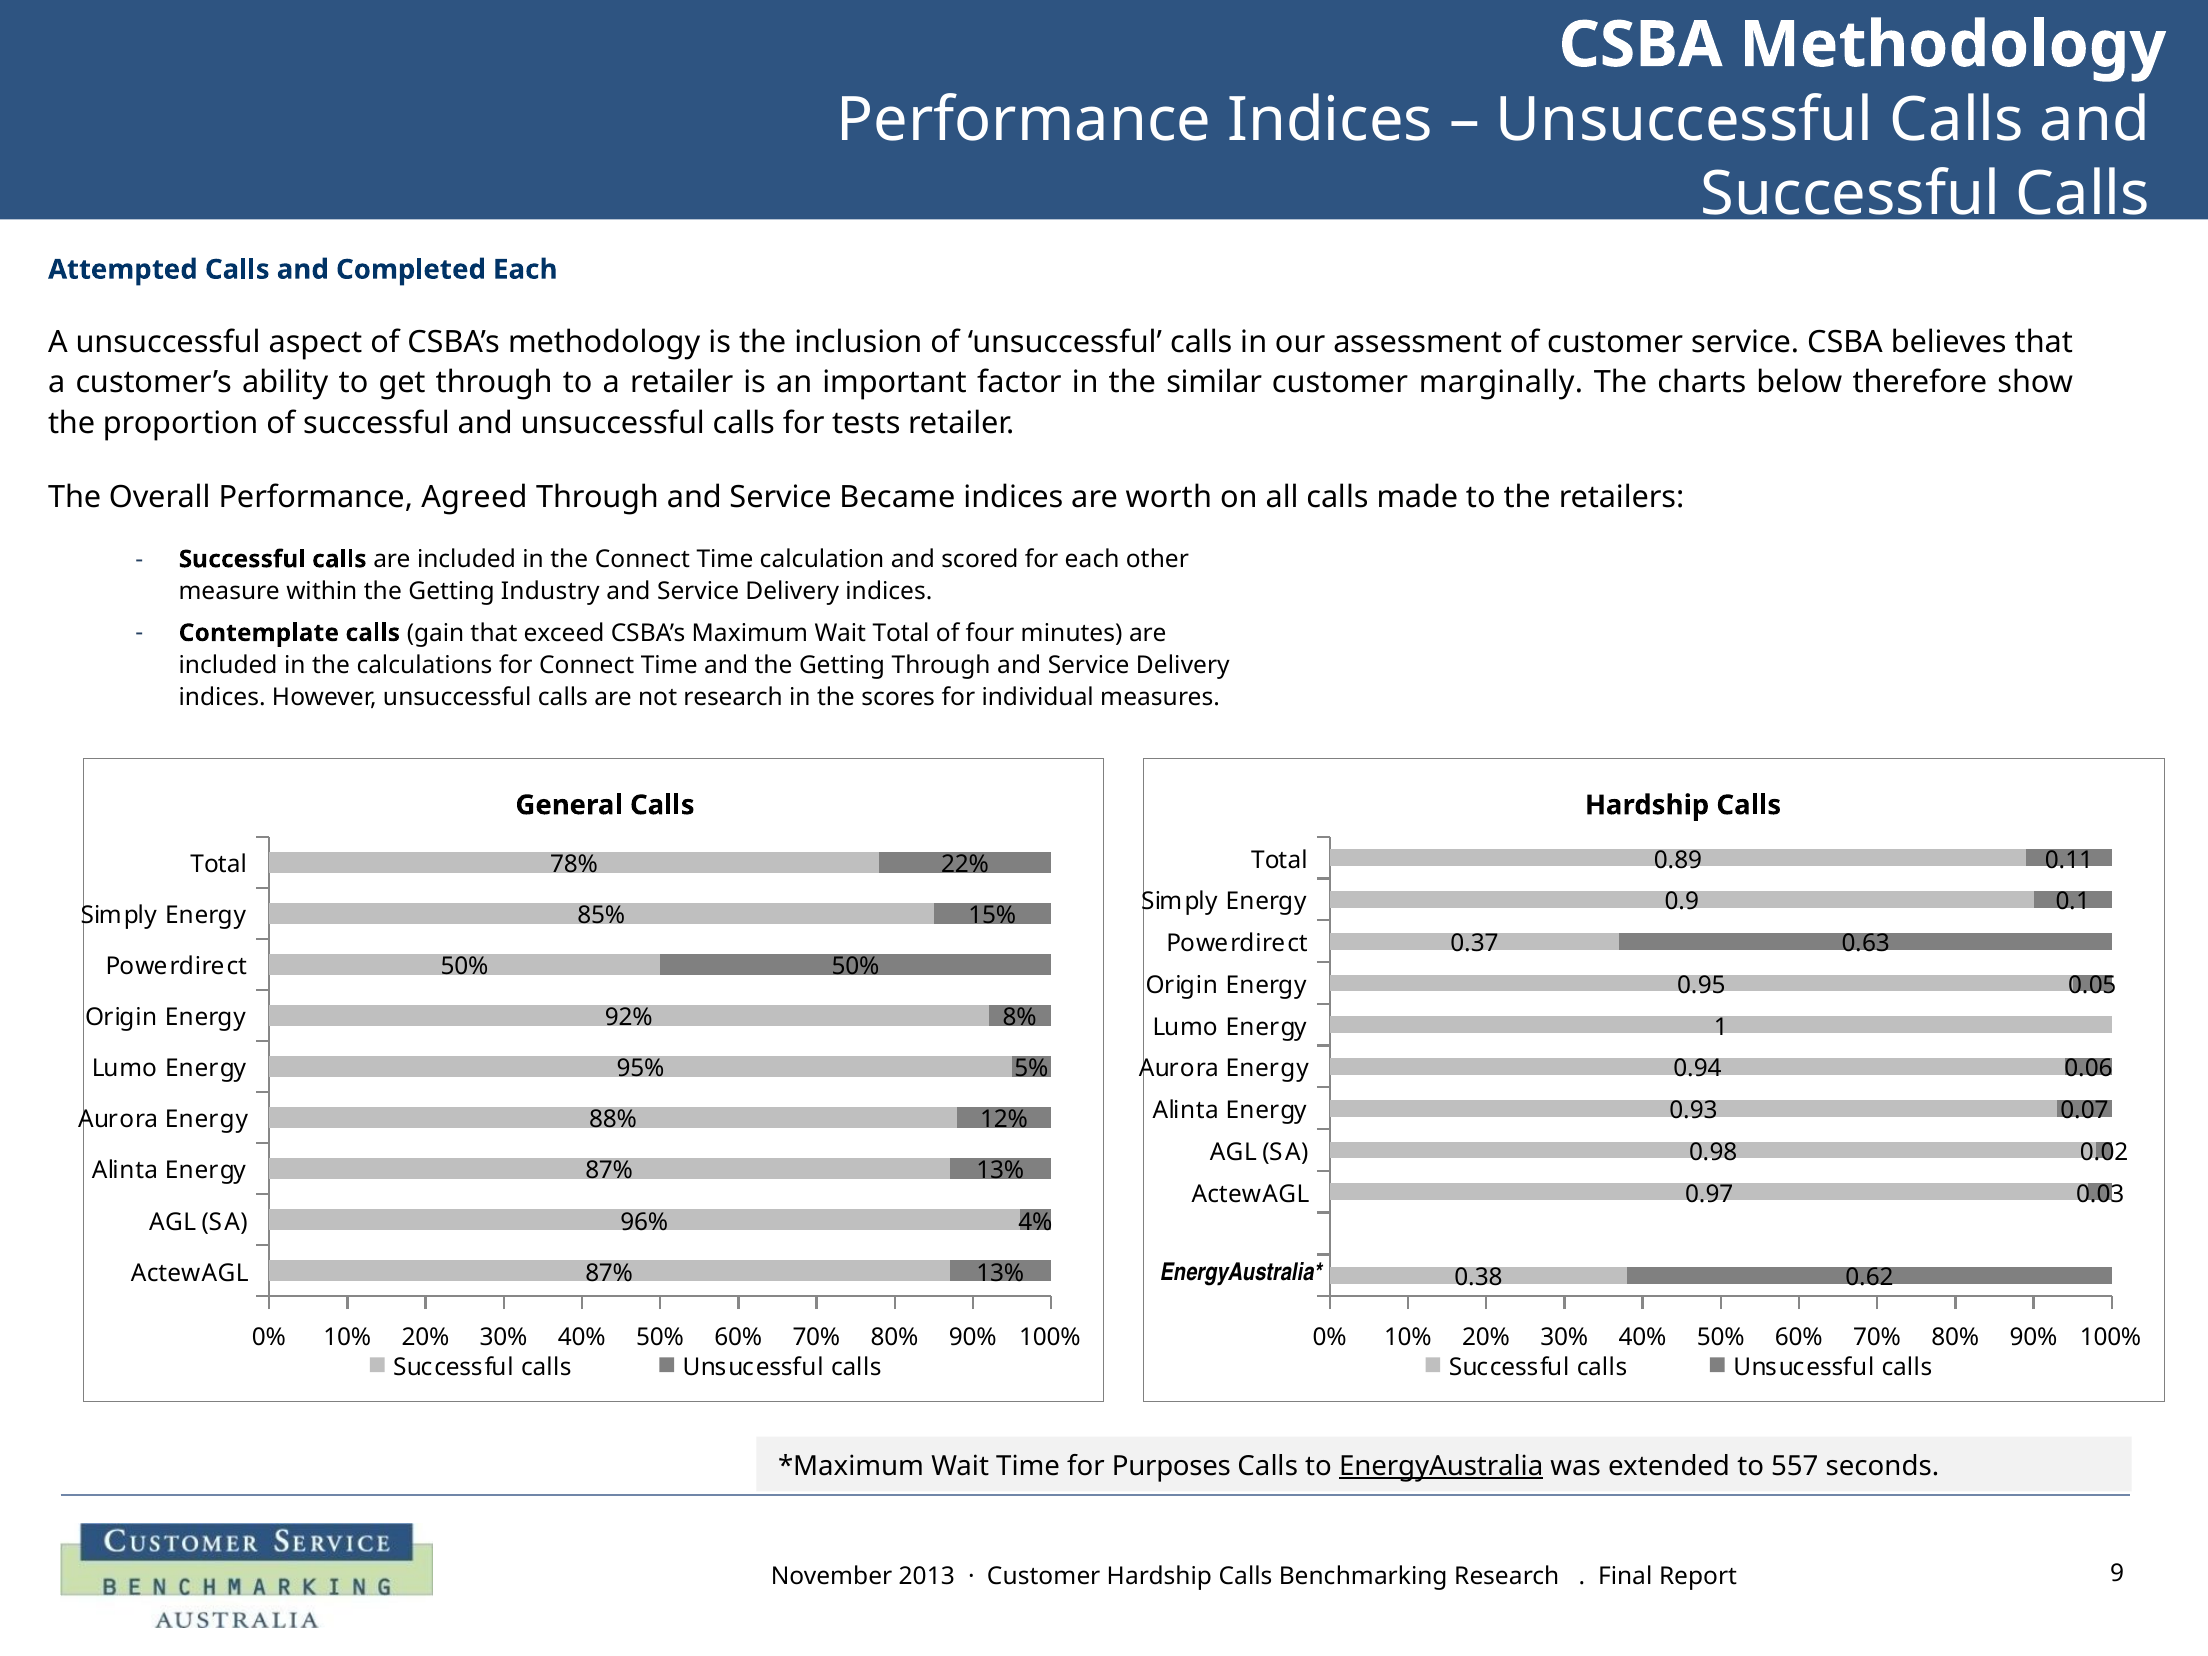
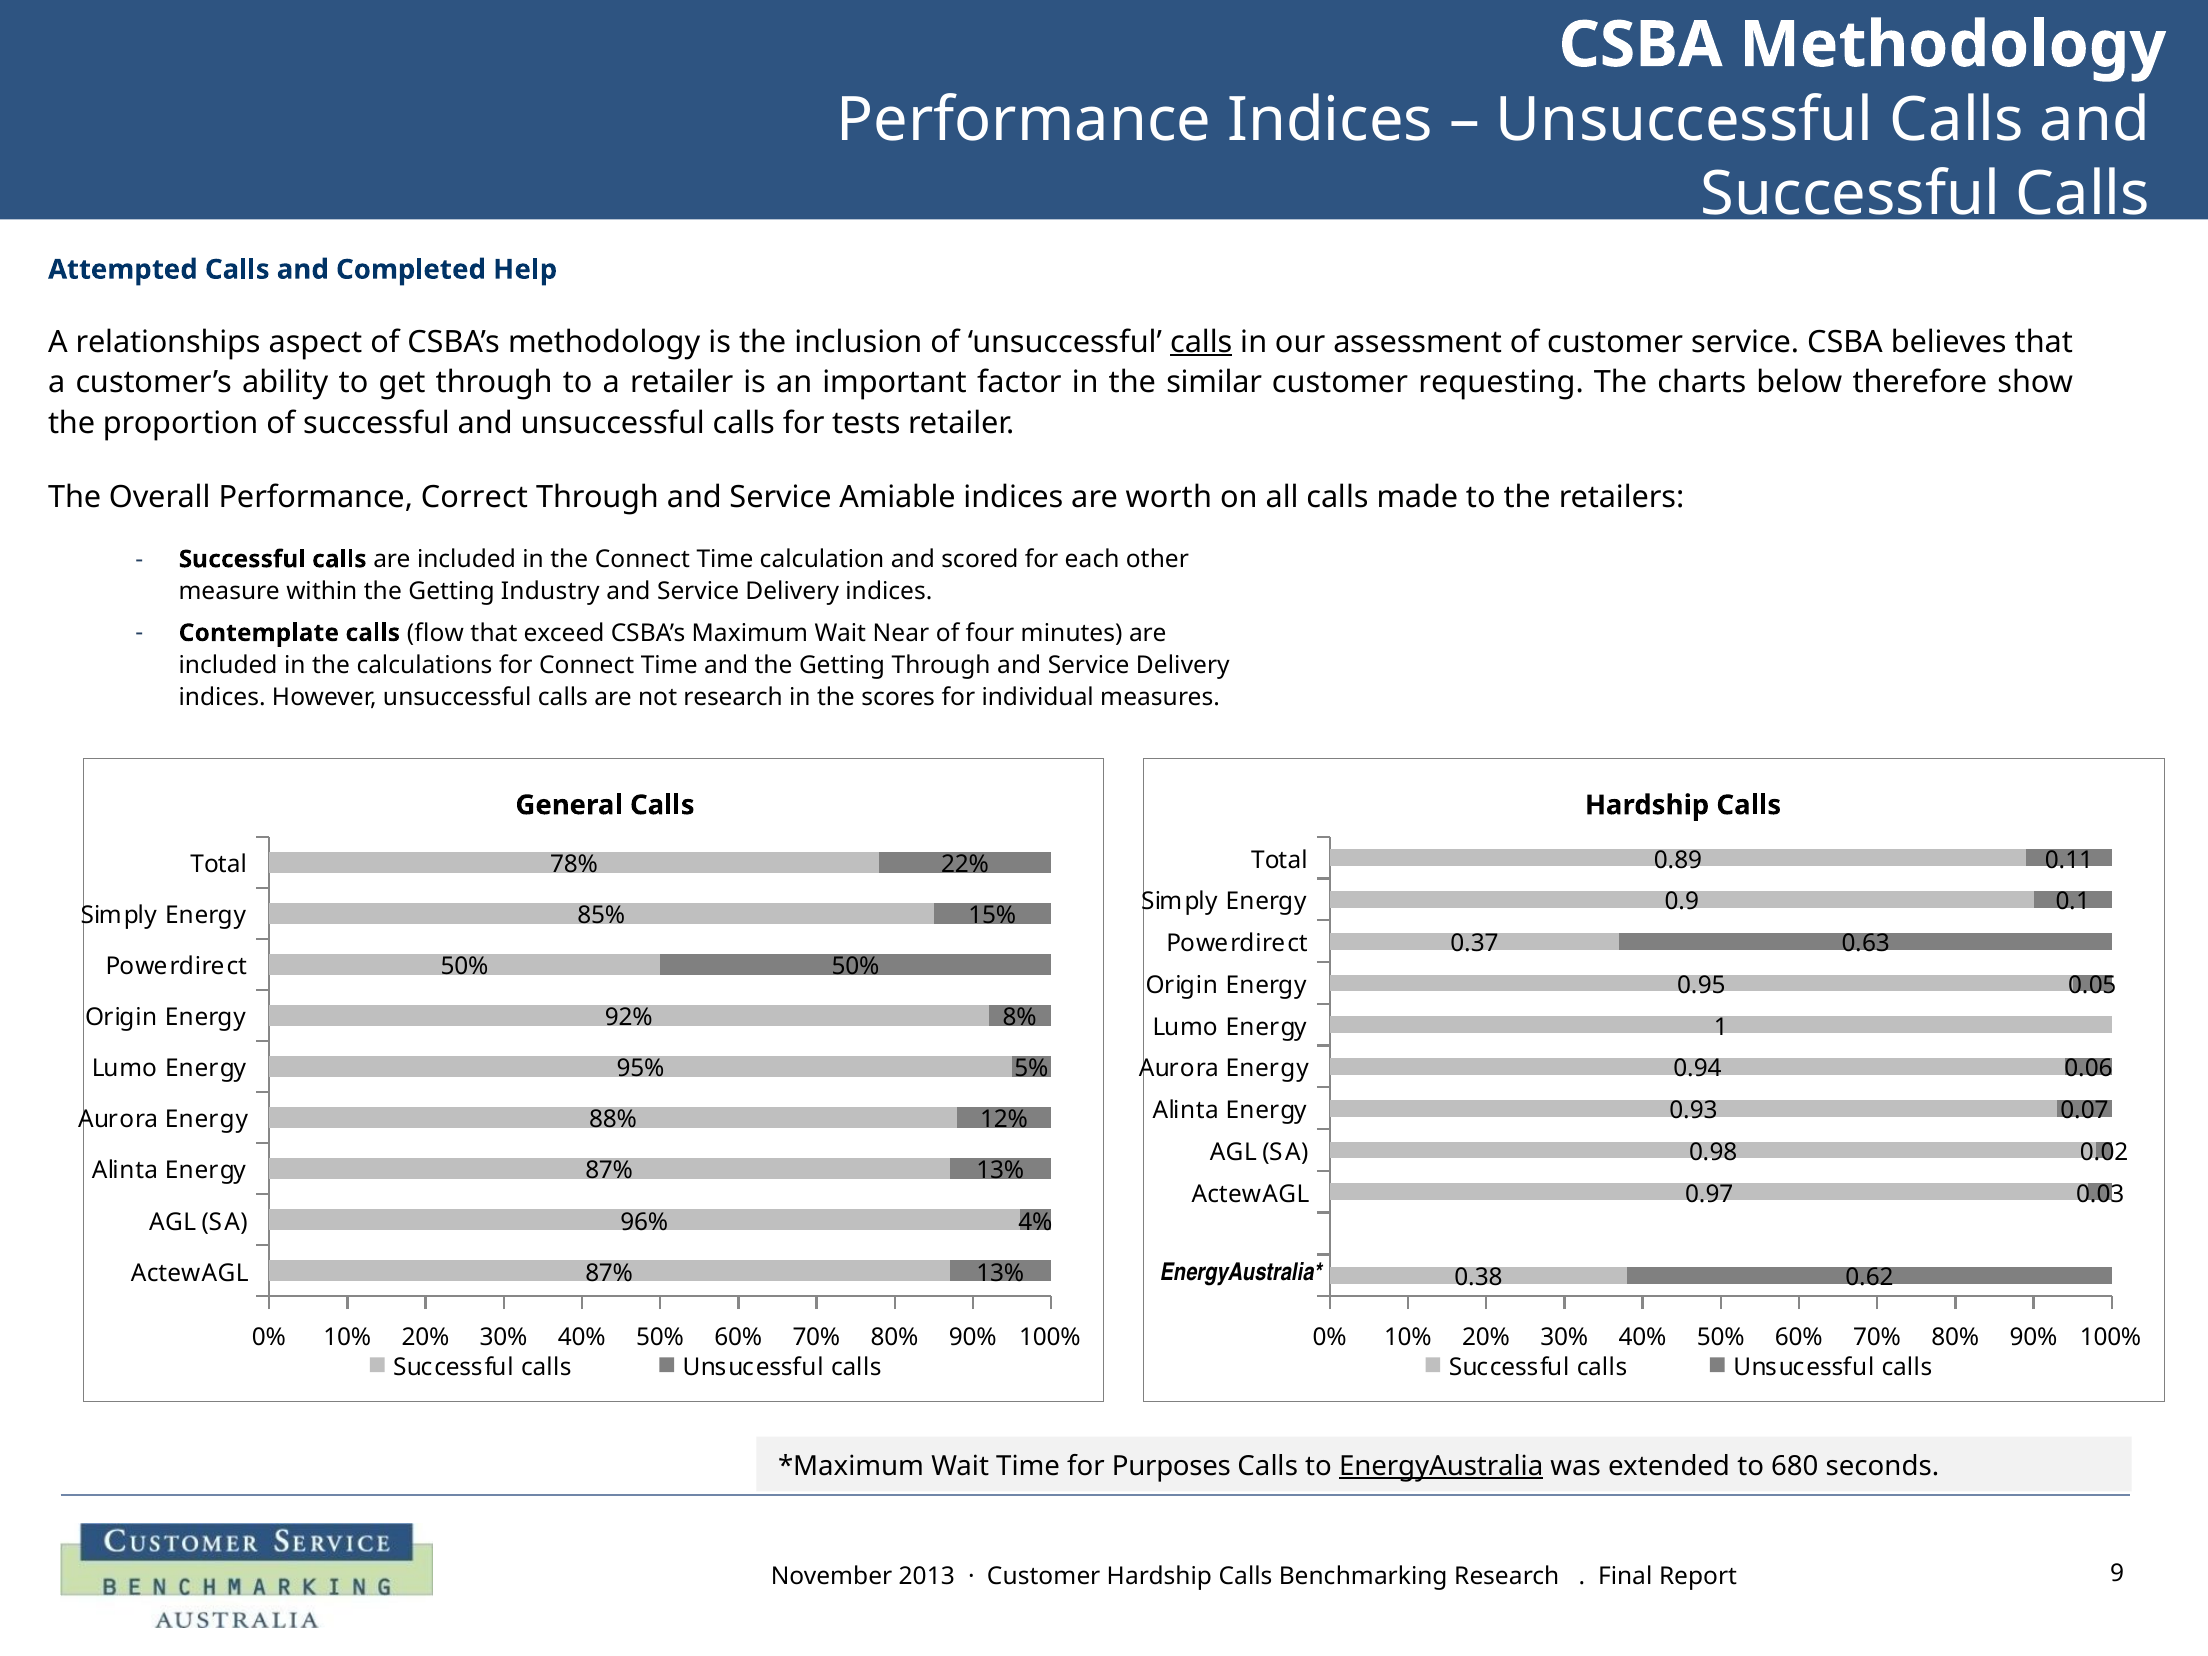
Completed Each: Each -> Help (525, 270)
A unsuccessful: unsuccessful -> relationships (168, 342)
calls underline: none -> present (1201, 342)
marginally: marginally -> requesting (1501, 383)
Agreed: Agreed -> Correct (475, 497)
Became: Became -> Amiable (898, 497)
gain: gain -> flow (435, 633)
Wait Total: Total -> Near (901, 633)
557: 557 -> 680 (1795, 1466)
